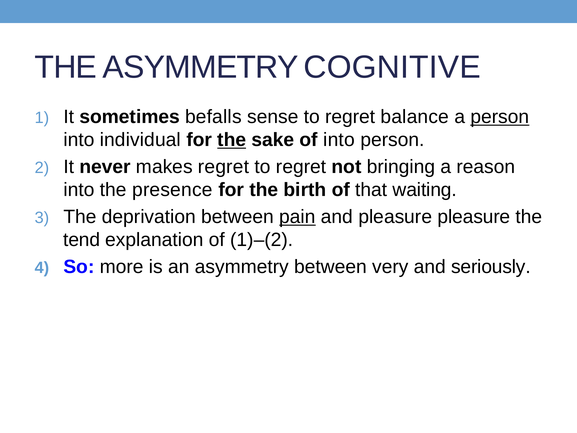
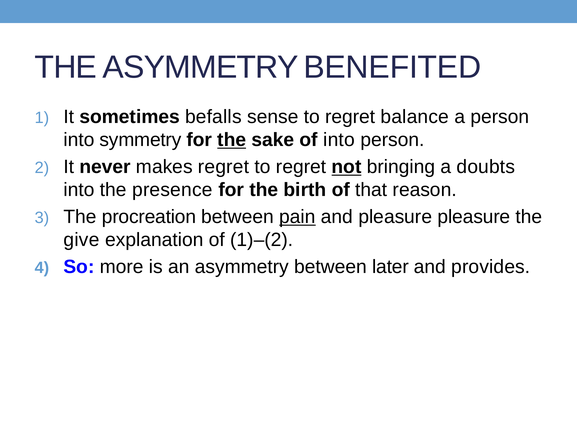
COGNITIVE: COGNITIVE -> BENEFITED (392, 67)
person underline: present -> none (500, 117)
individual: individual -> symmetry (140, 140)
not underline: none -> present (347, 167)
reason: reason -> doubts (486, 167)
waiting: waiting -> reason (425, 190)
deprivation: deprivation -> procreation (149, 217)
tend: tend -> give (82, 240)
very: very -> later (390, 267)
seriously: seriously -> provides (491, 267)
